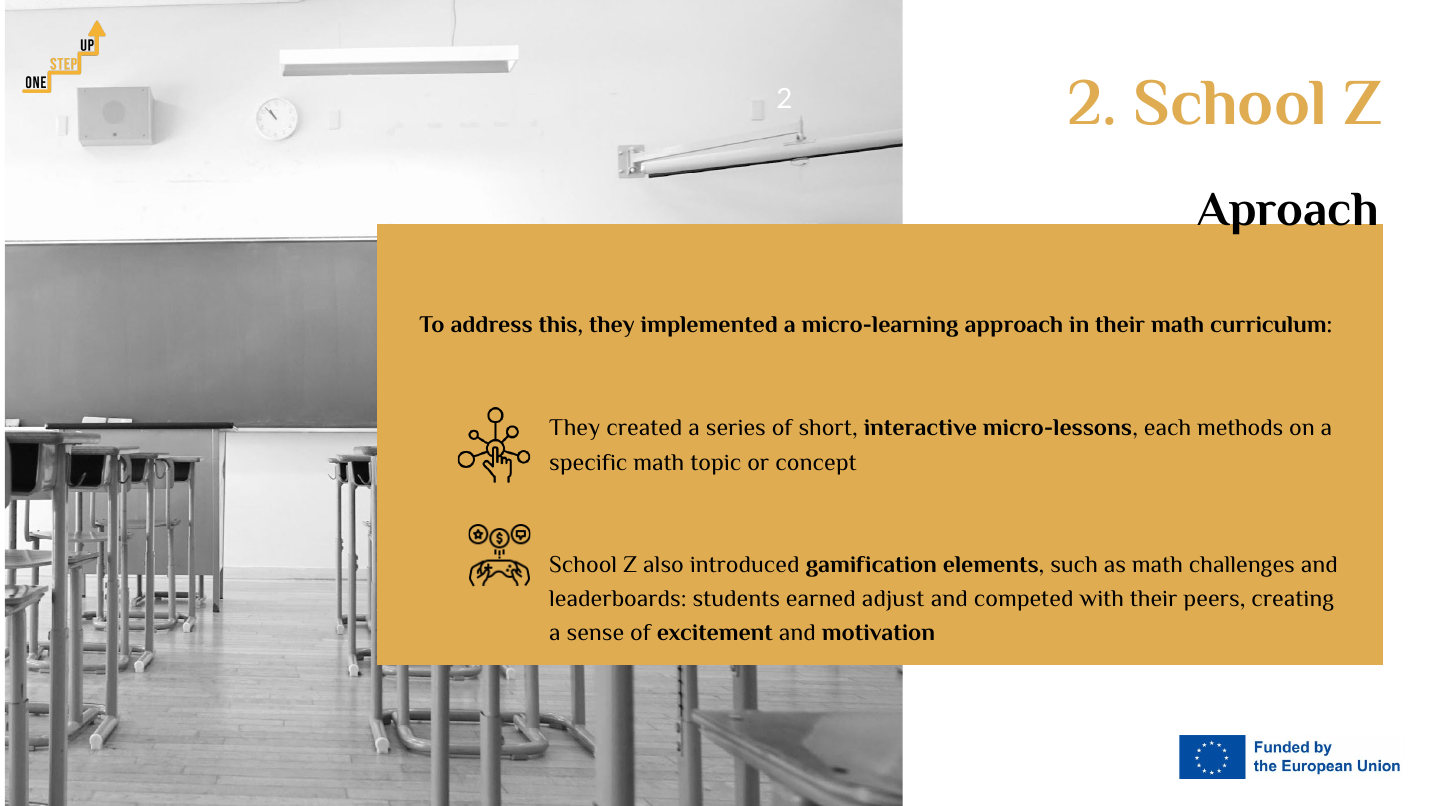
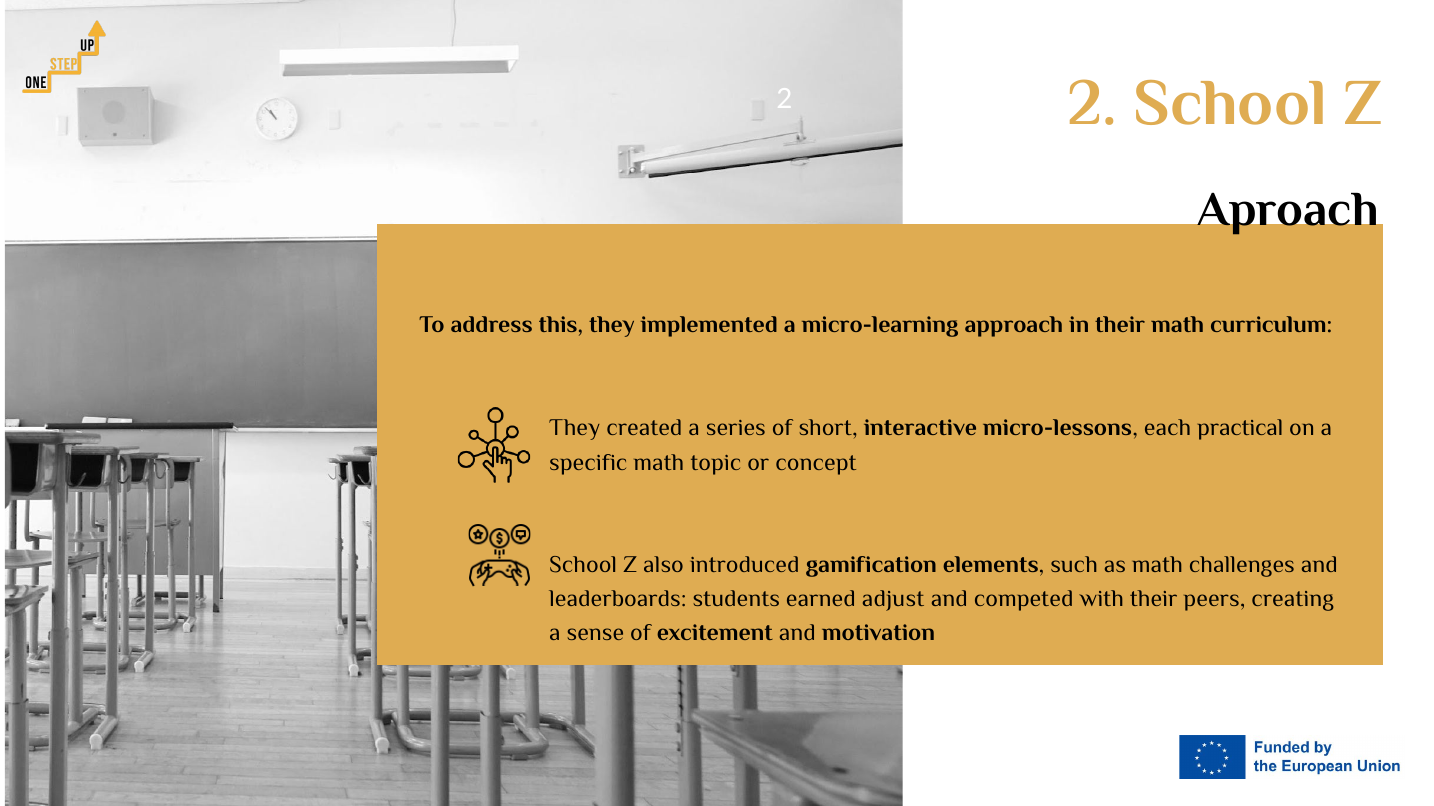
methods: methods -> practical (1240, 428)
